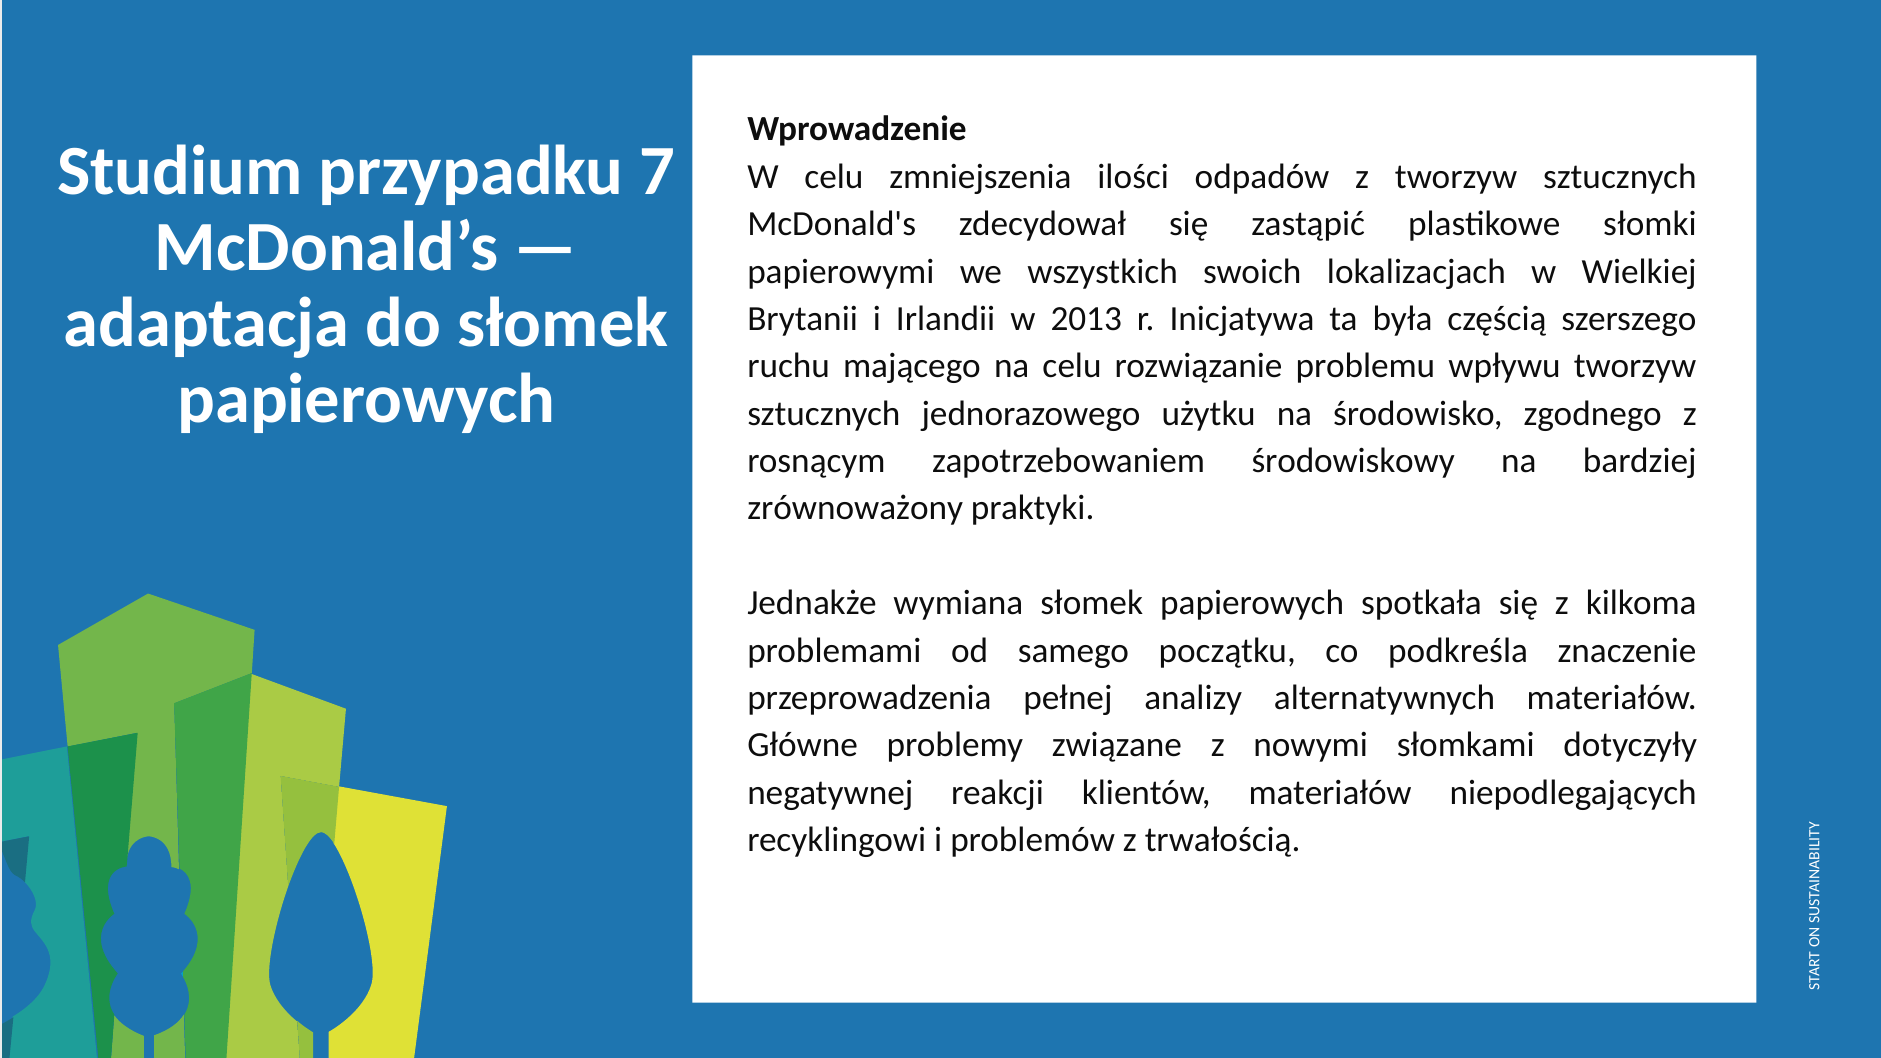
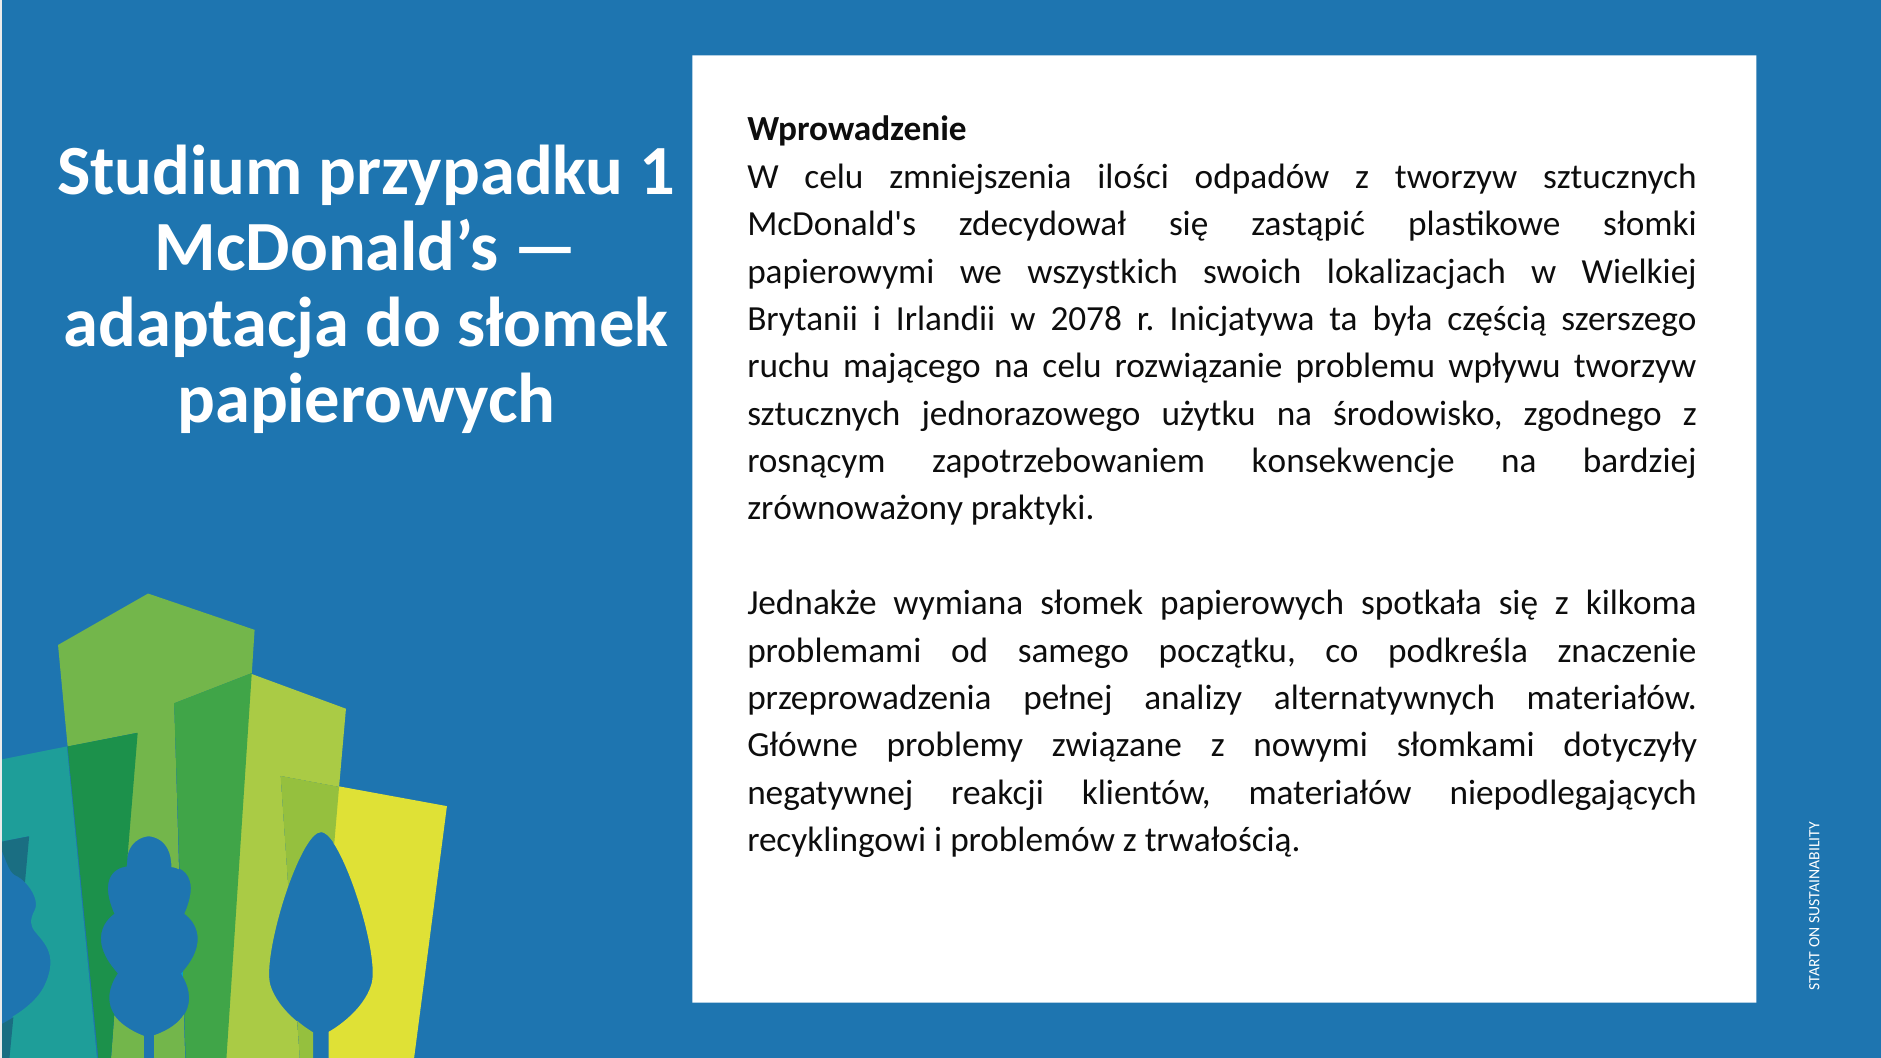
7: 7 -> 1 (657, 171)
2013: 2013 -> 2078 (1086, 319)
środowiskowy: środowiskowy -> konsekwencje (1353, 461)
